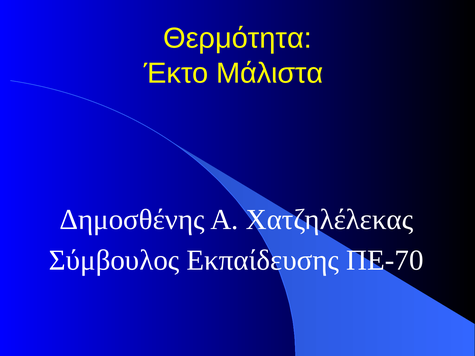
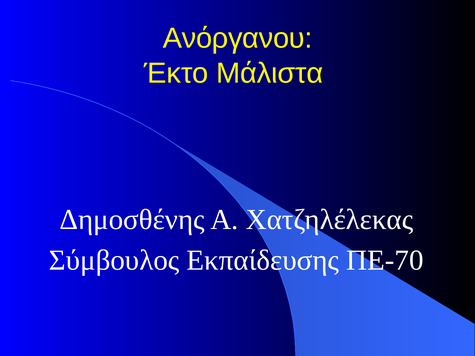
Θερμότητα: Θερμότητα -> Ανόργανου (238, 38)
